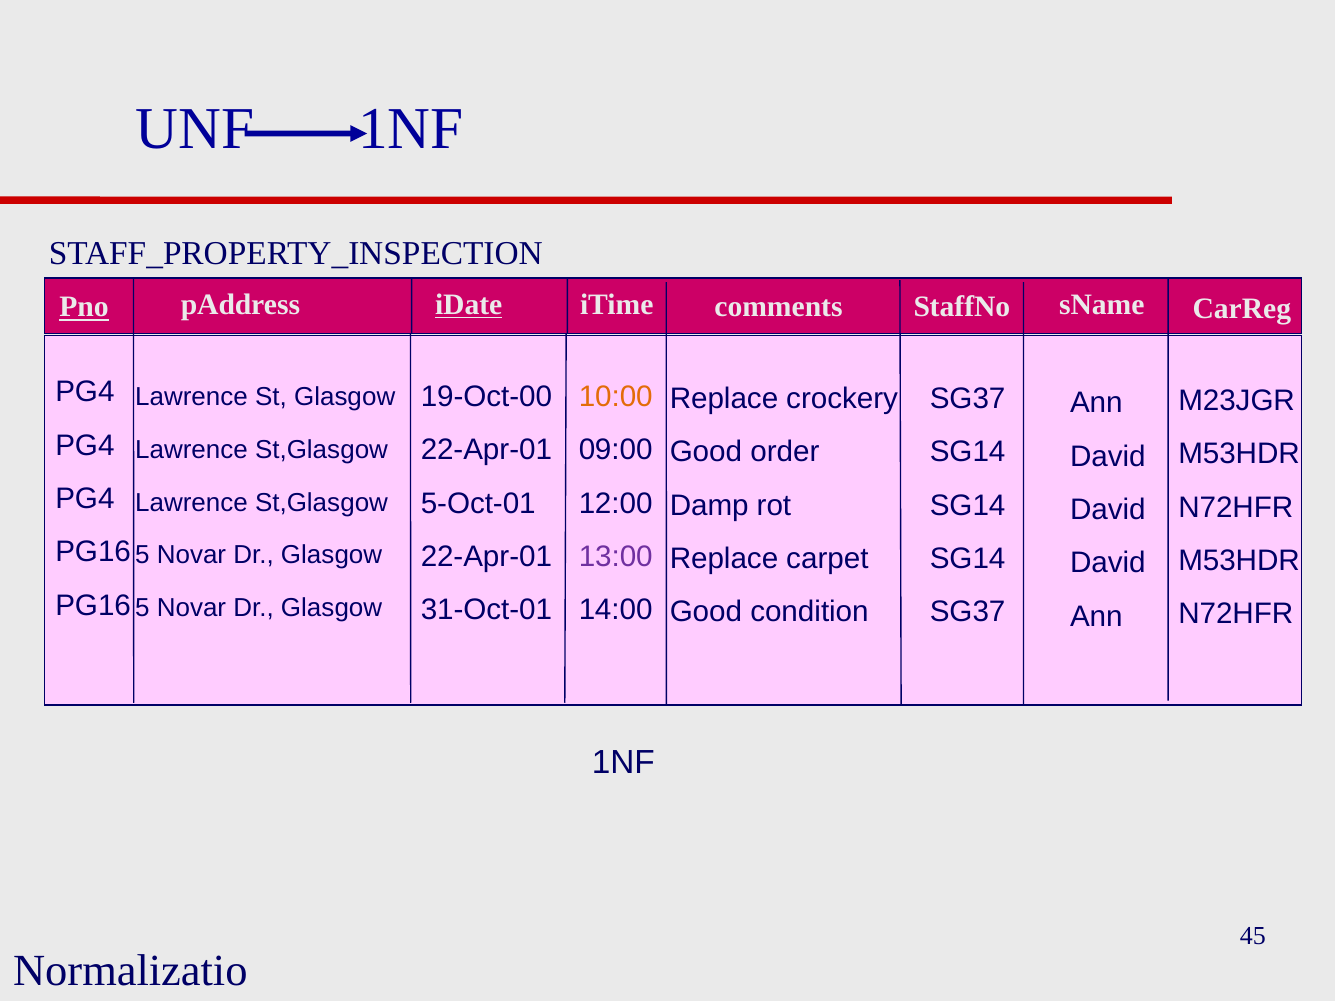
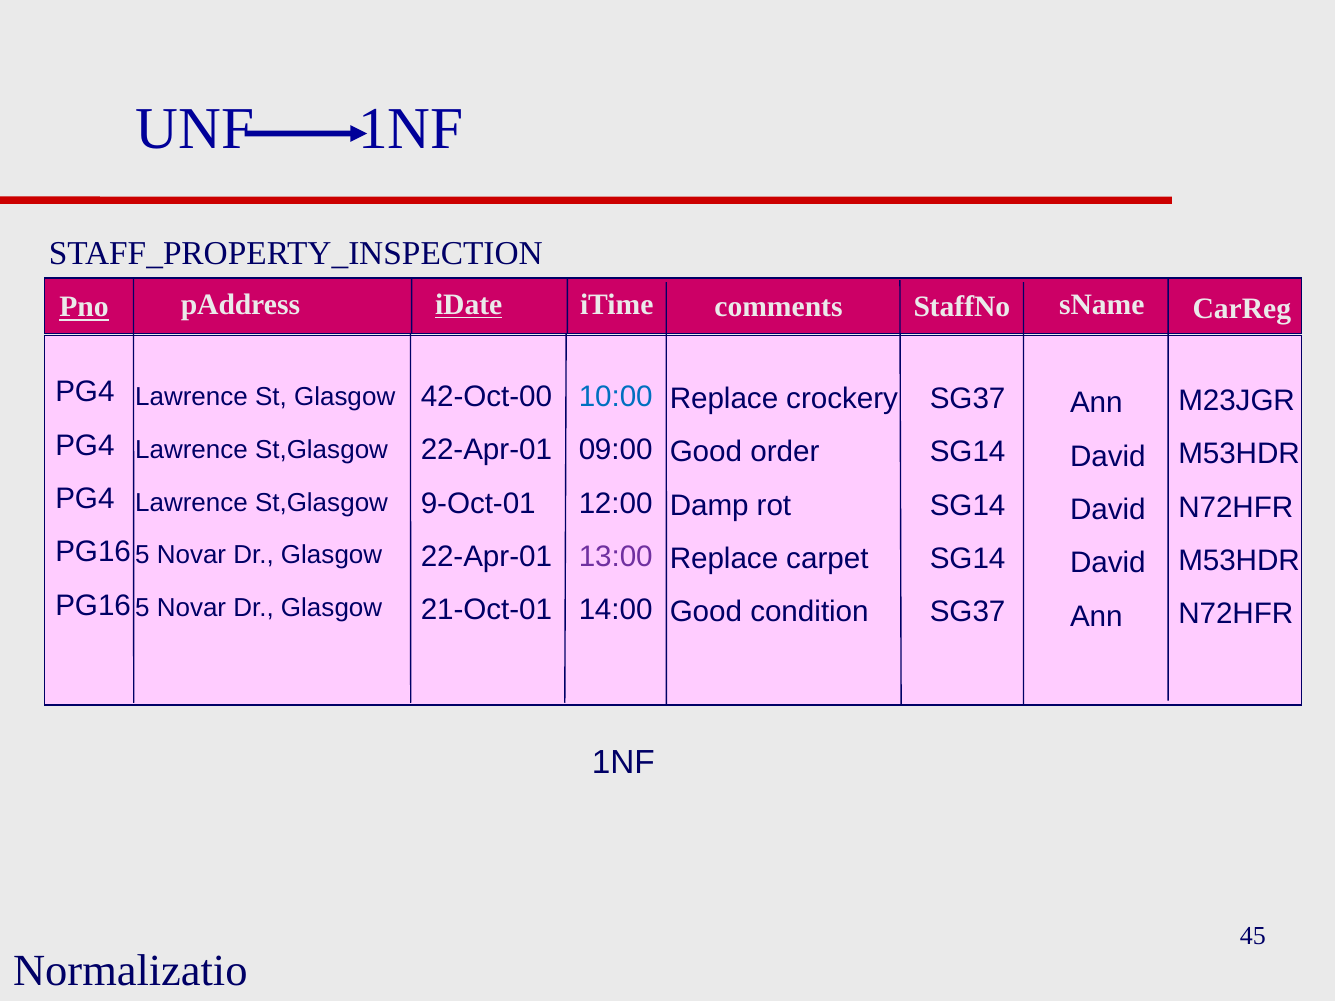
19-Oct-00: 19-Oct-00 -> 42-Oct-00 (486, 397)
10:00 colour: orange -> blue (616, 397)
5-Oct-01: 5-Oct-01 -> 9-Oct-01 (478, 503)
31-Oct-01: 31-Oct-01 -> 21-Oct-01 (486, 610)
